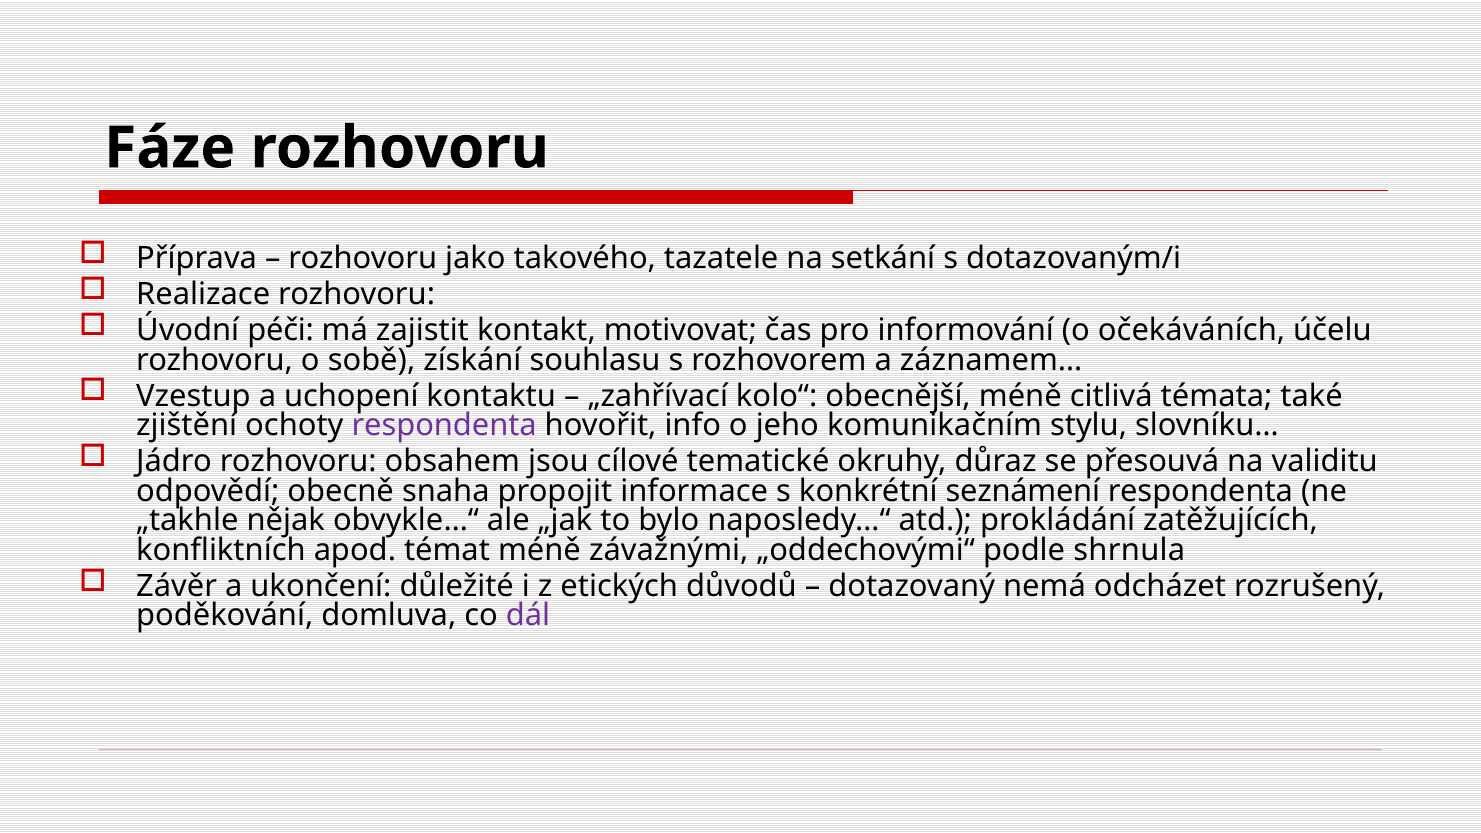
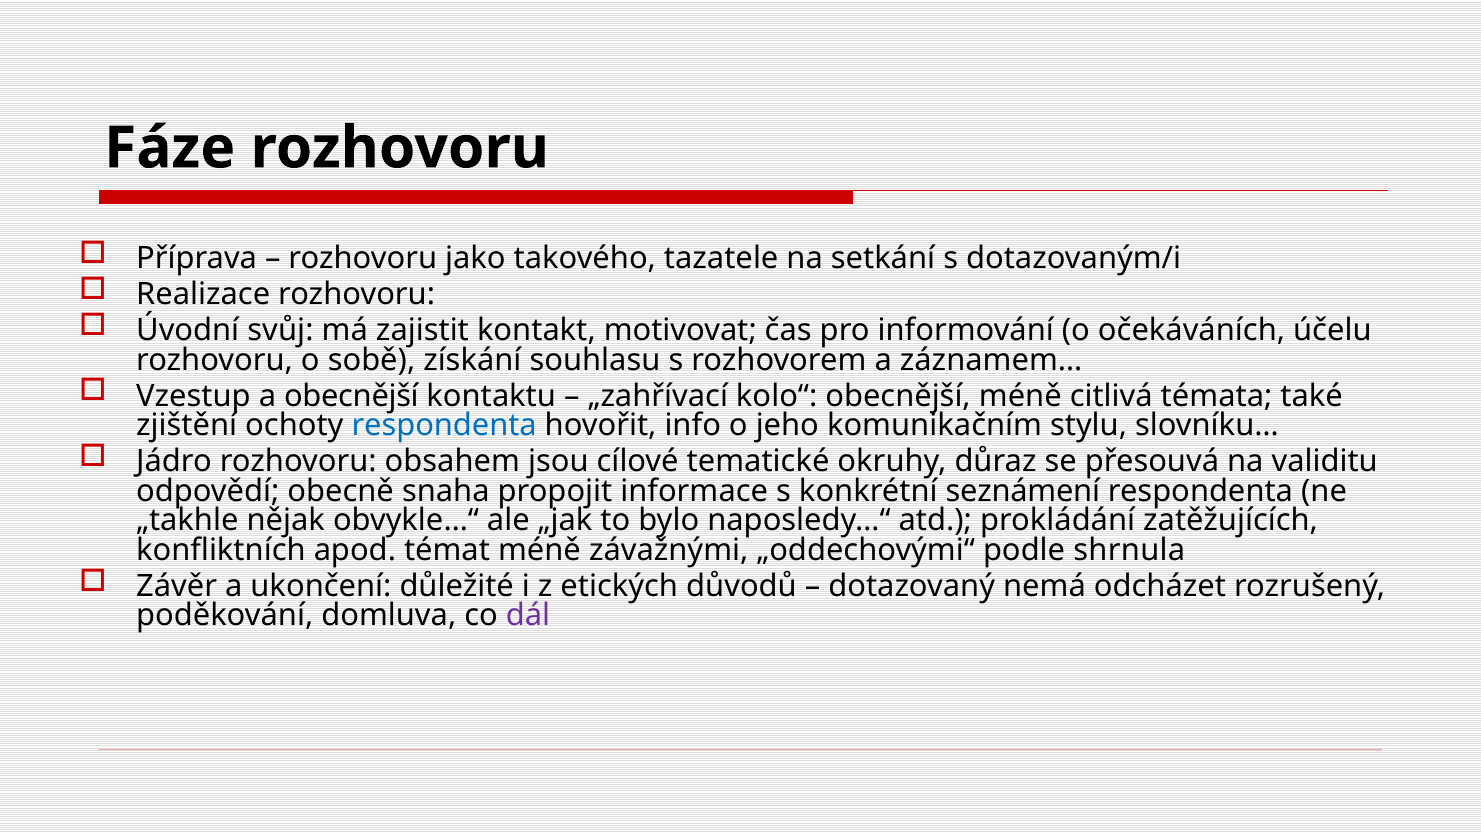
péči: péči -> svůj (280, 330)
a uchopení: uchopení -> obecnější (351, 396)
respondenta colour: purple -> blue (444, 426)
